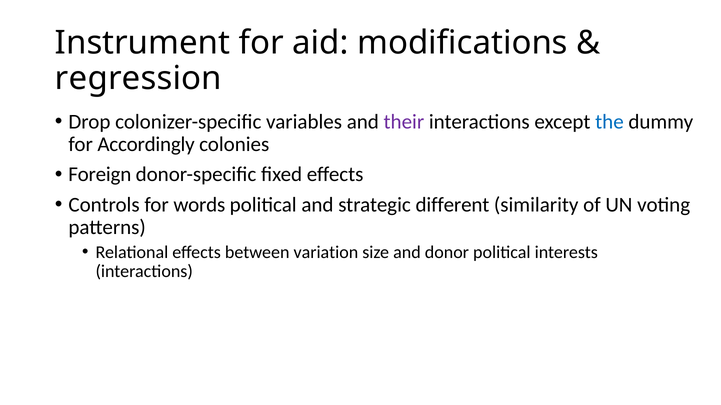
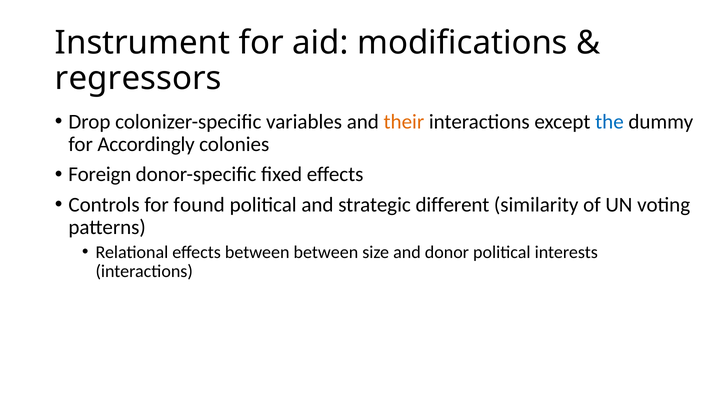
regression: regression -> regressors (138, 78)
their colour: purple -> orange (404, 122)
words: words -> found (199, 205)
between variation: variation -> between (326, 252)
